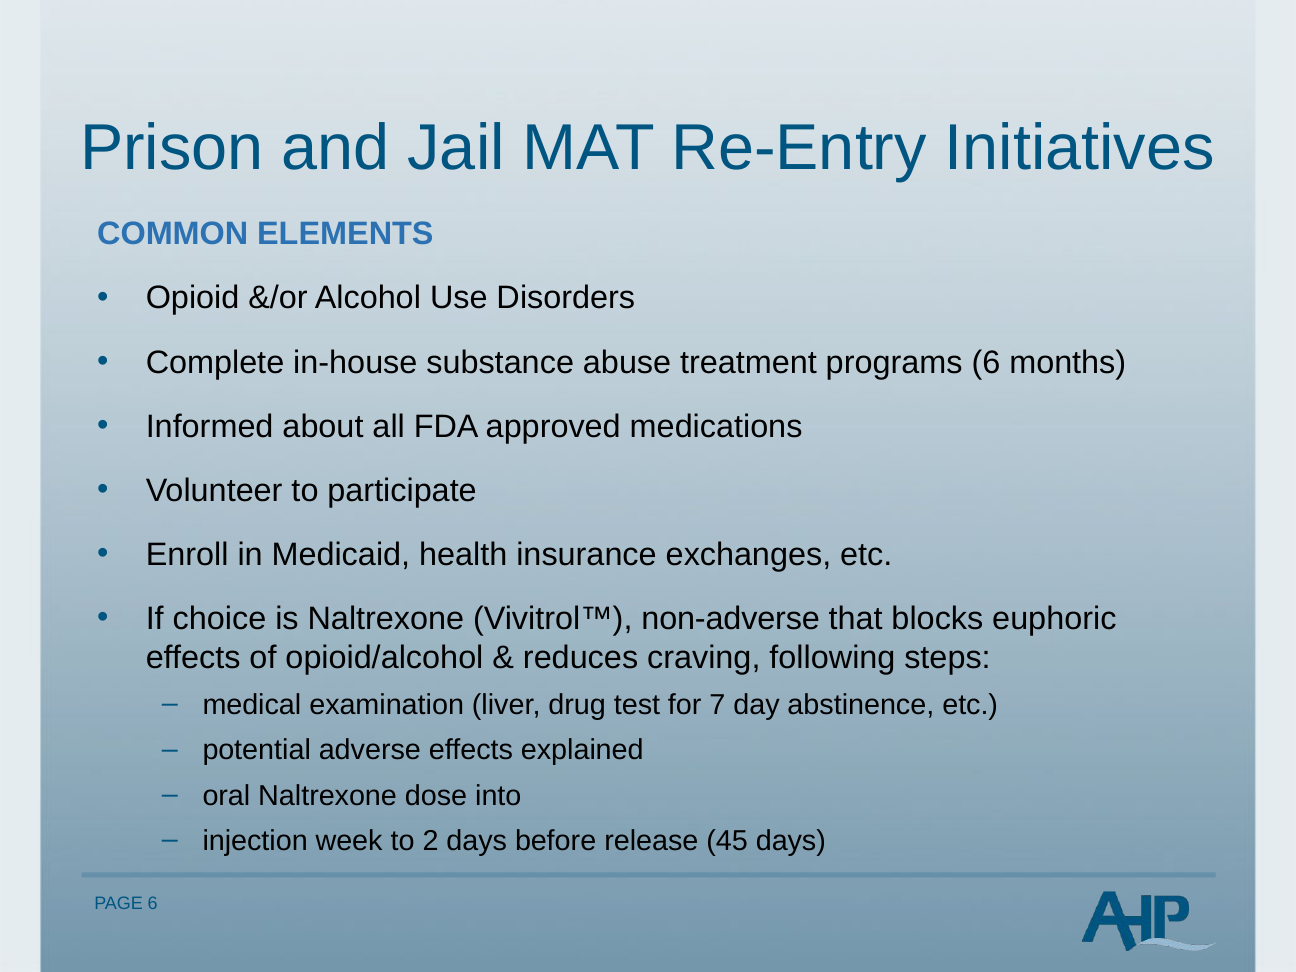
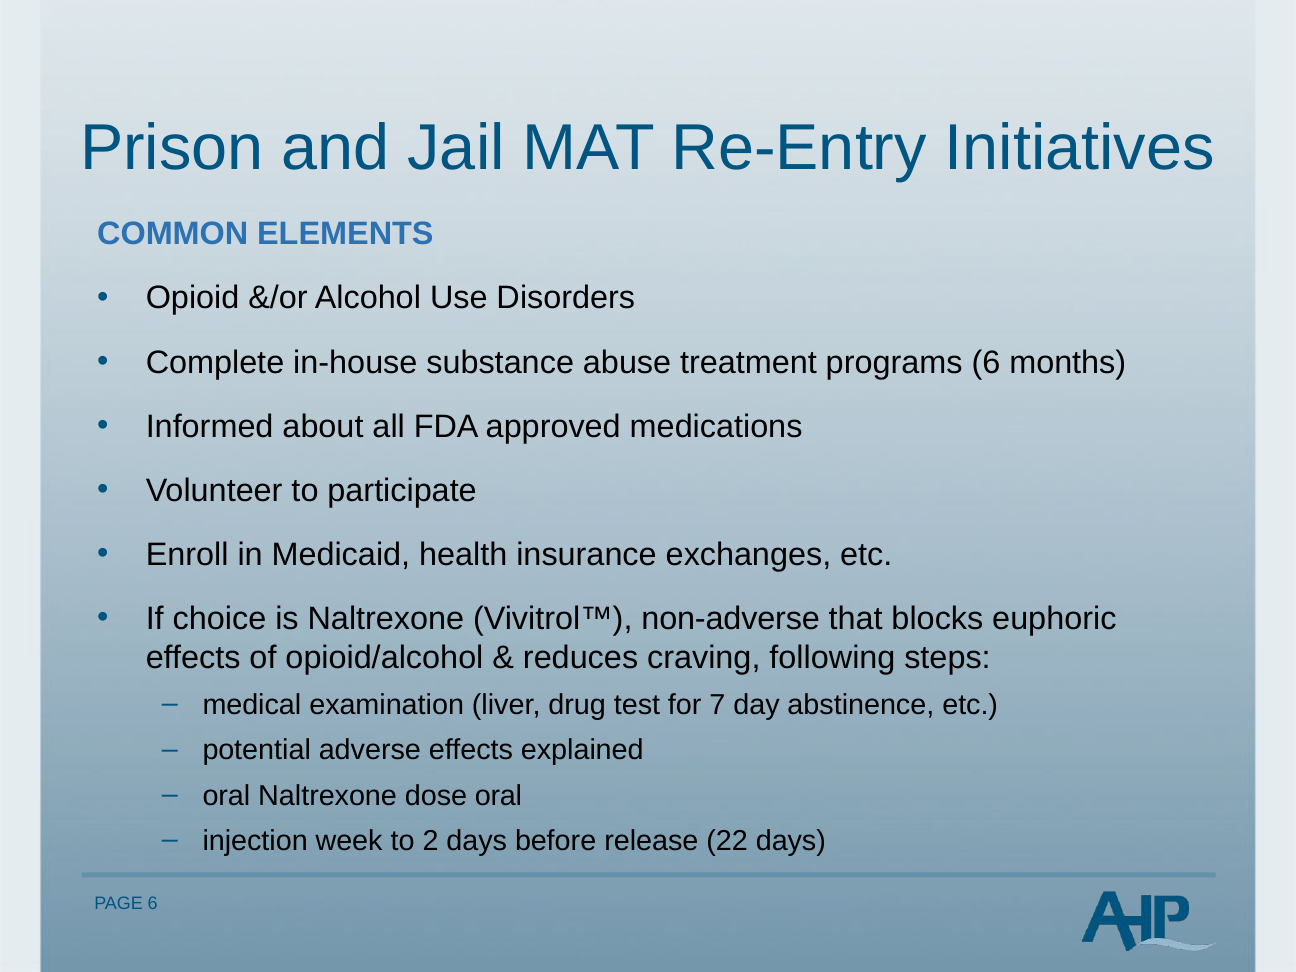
dose into: into -> oral (498, 796)
45: 45 -> 22 (727, 841)
